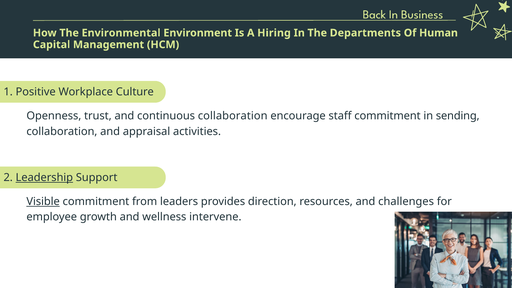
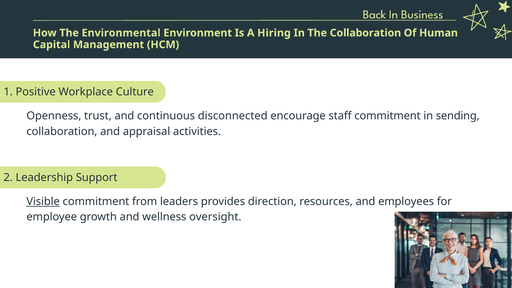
The Departments: Departments -> Collaboration (365, 33)
continuous collaboration: collaboration -> disconnected (233, 116)
Leadership underline: present -> none (44, 178)
challenges: challenges -> employees (406, 202)
intervene: intervene -> oversight (215, 217)
